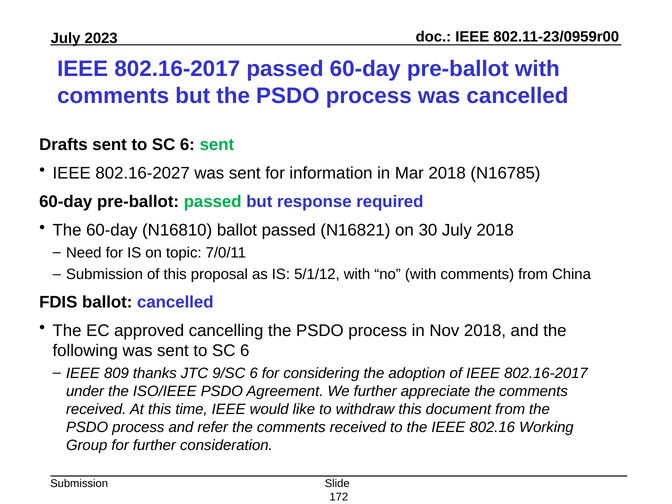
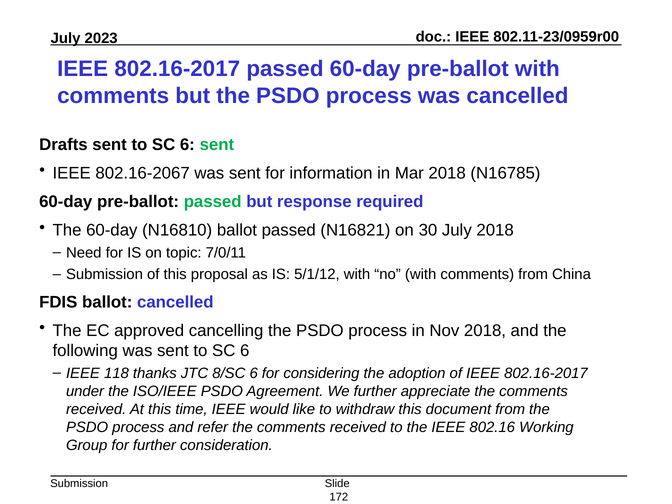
802.16-2027: 802.16-2027 -> 802.16-2067 (143, 173)
809: 809 -> 118 (116, 373)
9/SC: 9/SC -> 8/SC (229, 373)
